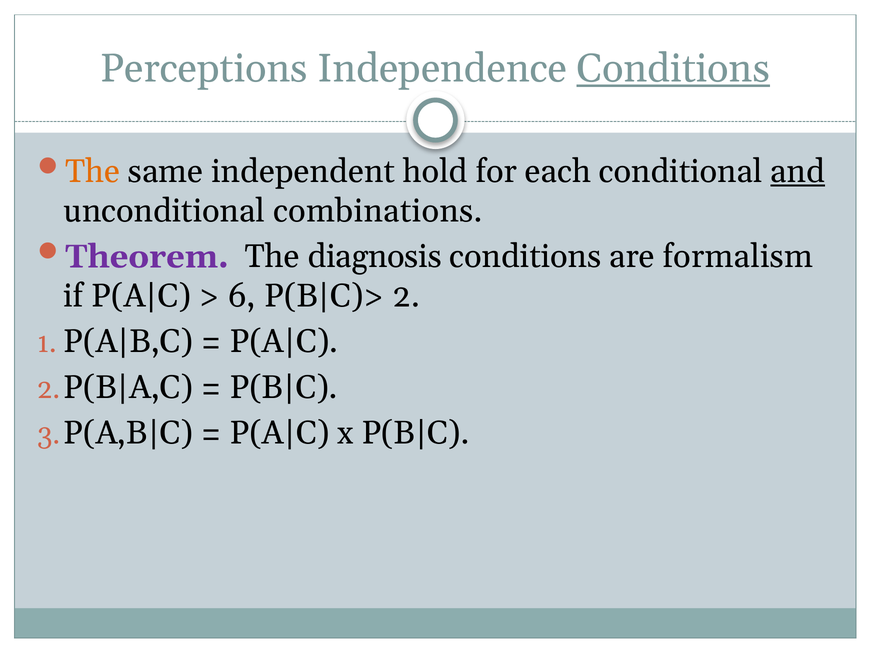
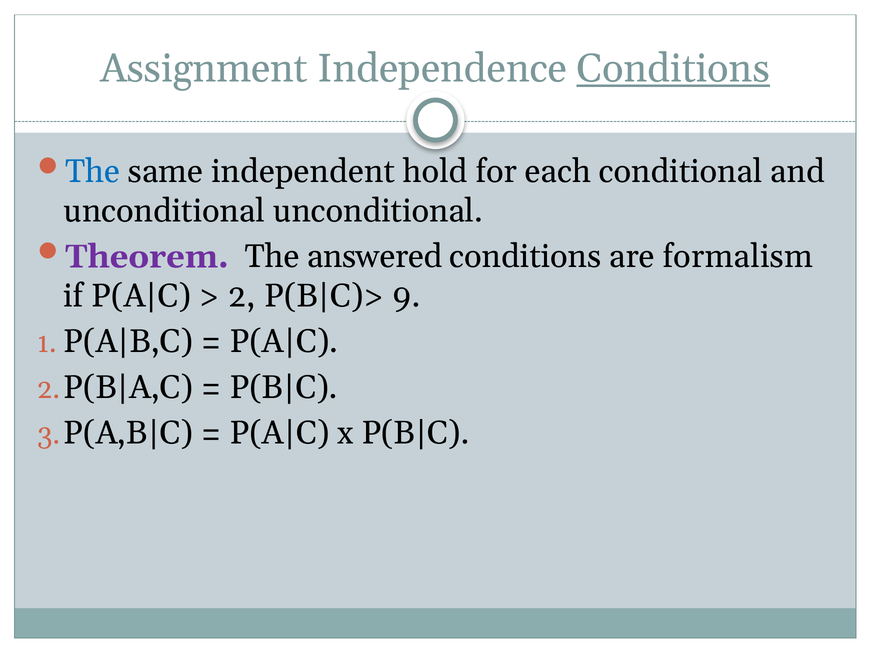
Perceptions: Perceptions -> Assignment (204, 69)
The colour: orange -> blue (93, 172)
and underline: present -> none (798, 172)
unconditional combinations: combinations -> unconditional (378, 211)
diagnosis: diagnosis -> answered (375, 257)
6: 6 -> 2 (242, 296)
2: 2 -> 9 (407, 296)
